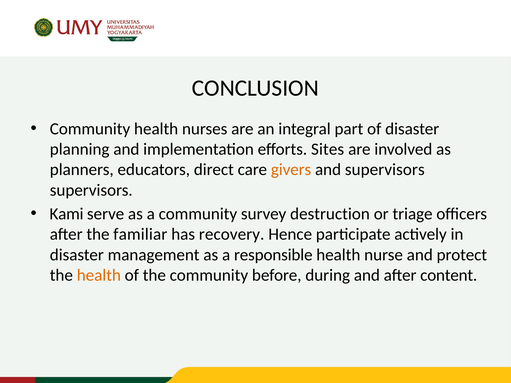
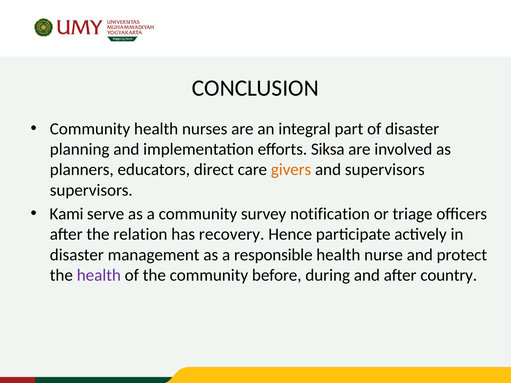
Sites: Sites -> Siksa (328, 149)
destruction: destruction -> notification (330, 214)
familiar: familiar -> relation (140, 234)
health colour: orange -> purple (99, 275)
content: content -> country (449, 275)
